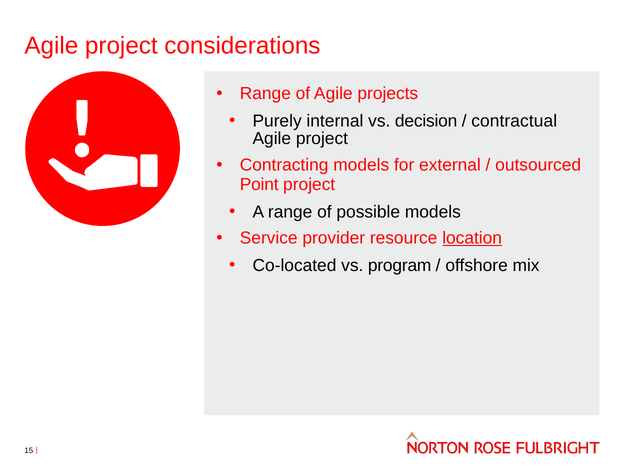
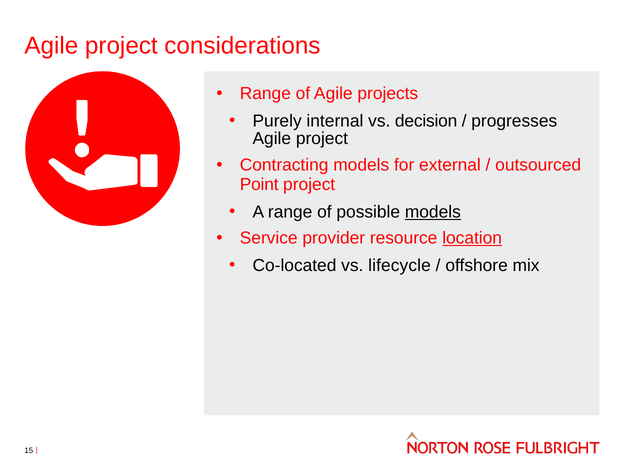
contractual: contractual -> progresses (514, 121)
models underline: none -> present (433, 212)
program: program -> lifecycle (400, 265)
